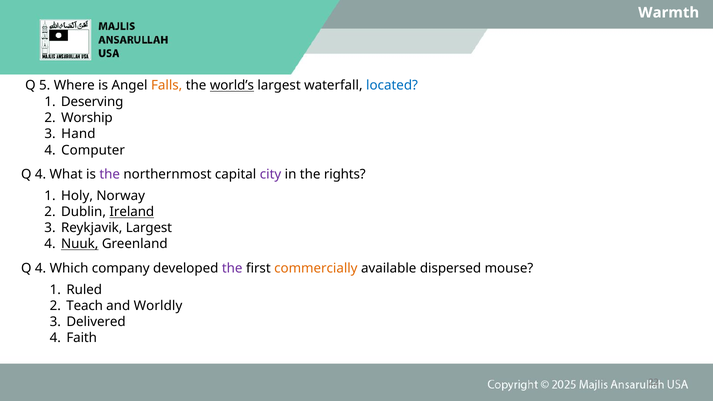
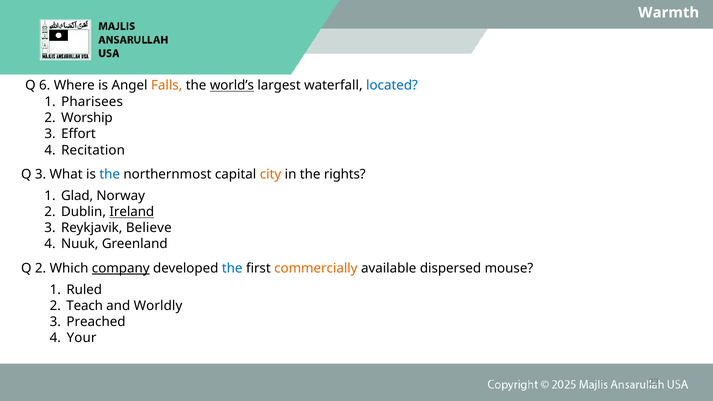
5: 5 -> 6 (45, 85)
Deserving: Deserving -> Pharisees (92, 102)
Hand: Hand -> Effort (78, 134)
Computer: Computer -> Recitation (93, 150)
4: 4 -> 3 (41, 174)
the colour: purple -> blue (110, 174)
city colour: purple -> orange (271, 174)
Holy: Holy -> Glad (77, 196)
Reykjavik Largest: Largest -> Believe (149, 228)
Nuuk underline: present -> none (80, 244)
4: 4 -> 2 (41, 268)
company underline: none -> present (121, 268)
the colour: purple -> blue (232, 268)
Delivered: Delivered -> Preached (96, 322)
Faith: Faith -> Your (82, 338)
